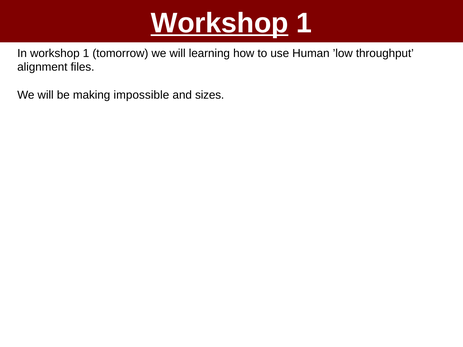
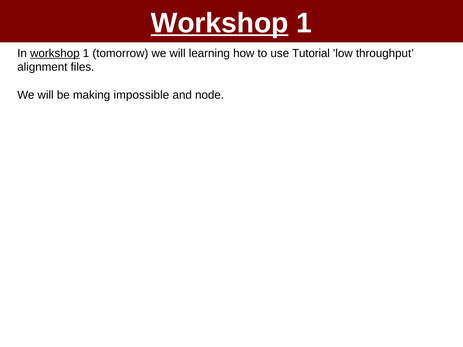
workshop underline: none -> present (55, 53)
Human: Human -> Tutorial (311, 53)
sizes: sizes -> node (210, 95)
